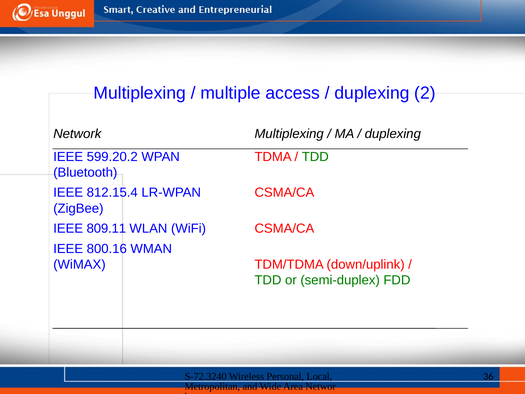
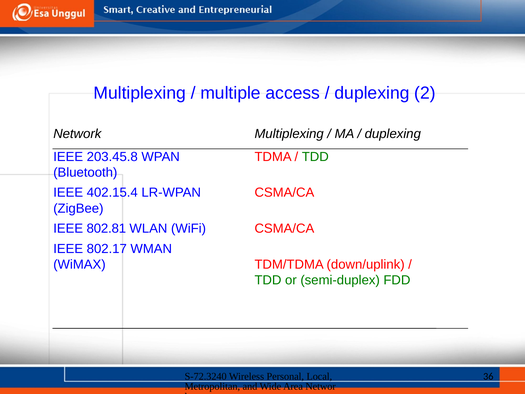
599.20.2: 599.20.2 -> 203.45.8 (112, 157)
812.15.4: 812.15.4 -> 402.15.4 (112, 193)
809.11: 809.11 -> 802.81 (106, 228)
800.16: 800.16 -> 802.17 (107, 249)
